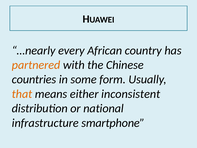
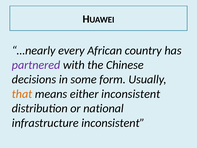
partnered colour: orange -> purple (36, 65)
countries: countries -> decisions (34, 79)
infrastructure smartphone: smartphone -> inconsistent (113, 123)
